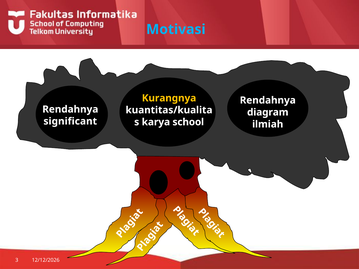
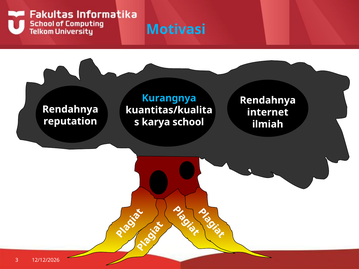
Kurangnya colour: yellow -> light blue (169, 98)
diagram: diagram -> internet (268, 112)
significant: significant -> reputation (70, 121)
